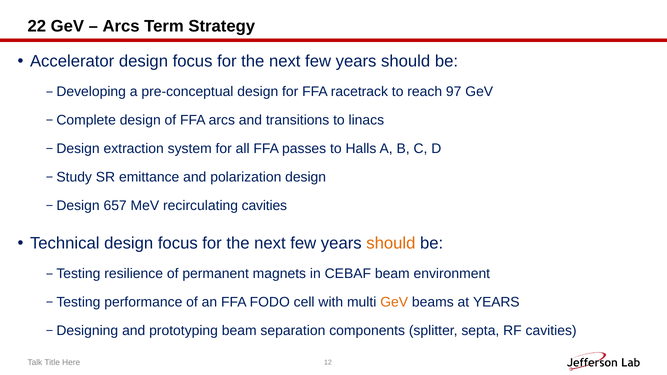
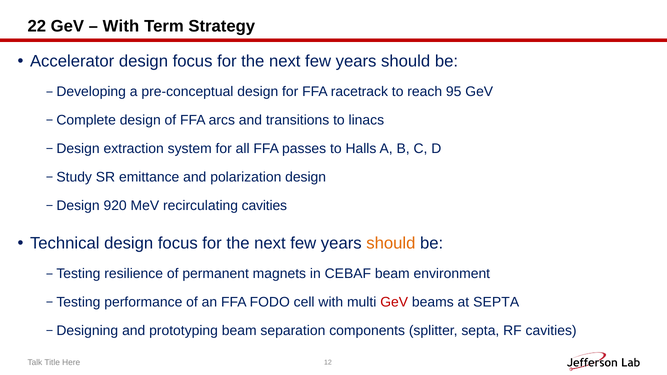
Arcs: Arcs -> With (121, 26)
97: 97 -> 95 (454, 92)
657: 657 -> 920 (115, 206)
GeV colour: orange -> red (394, 302)
at YEARS: YEARS -> SEPTA (496, 302)
